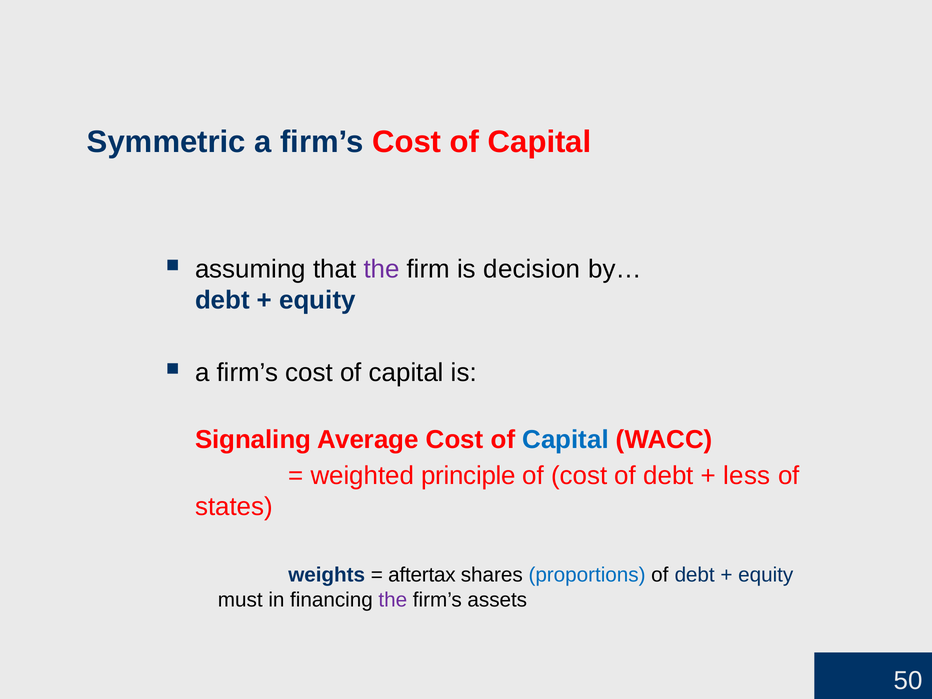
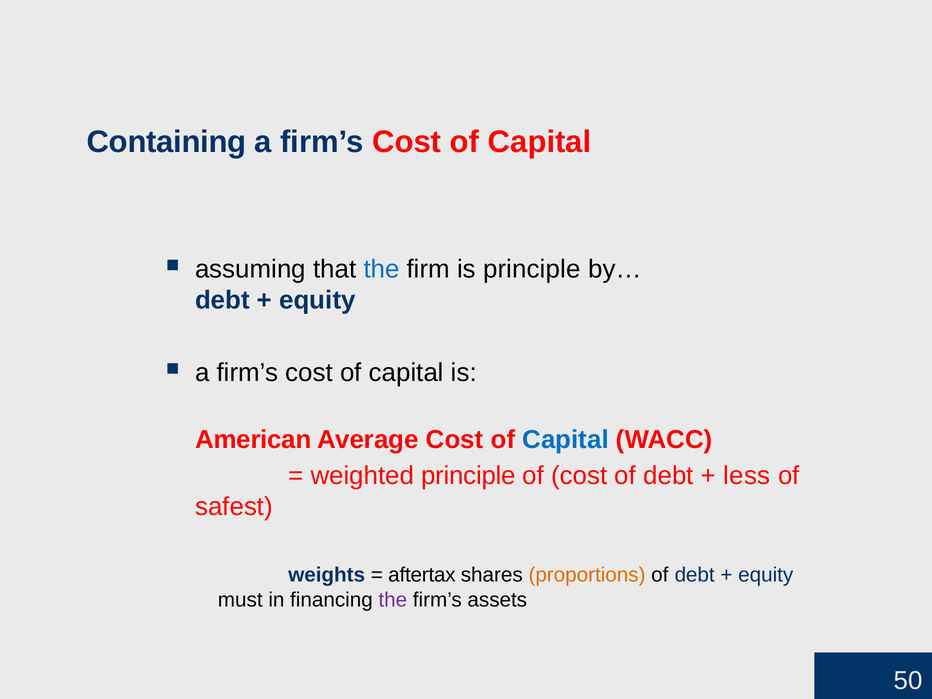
Symmetric: Symmetric -> Containing (166, 142)
the colour: purple -> blue (382, 269)
is decision: decision -> principle (532, 269)
Signaling: Signaling -> American (253, 440)
states: states -> safest (234, 507)
proportions colour: blue -> orange (587, 575)
